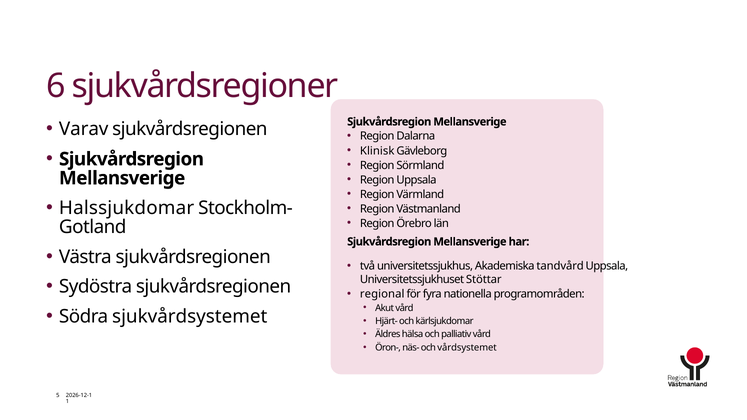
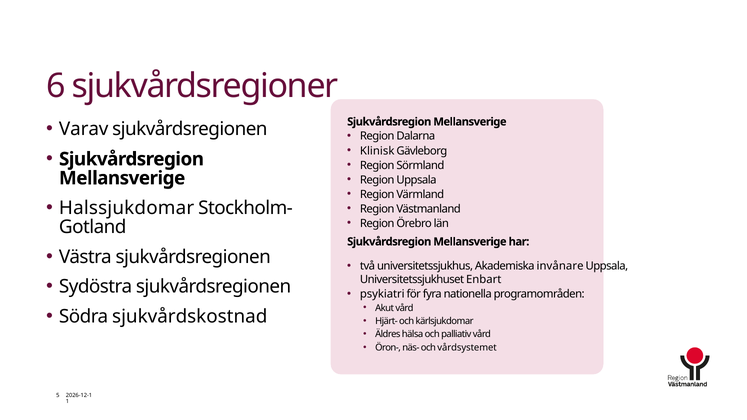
tandvård: tandvård -> invånare (560, 266)
Stöttar: Stöttar -> Enbart (484, 280)
regional: regional -> psykiatri (382, 294)
sjukvårdsystemet: sjukvårdsystemet -> sjukvårdskostnad (190, 317)
